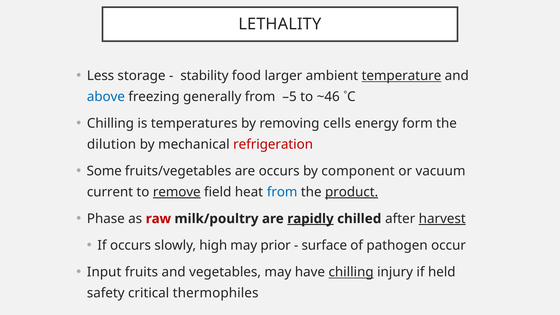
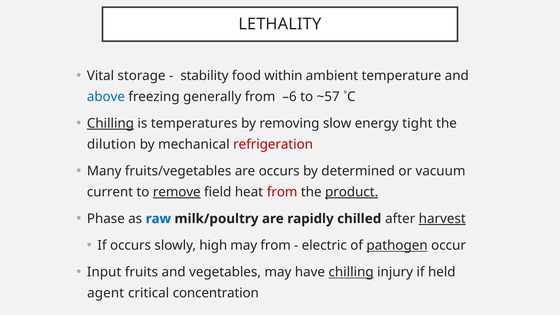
Less: Less -> Vital (100, 76)
larger: larger -> within (283, 76)
temperature underline: present -> none (401, 76)
–5: –5 -> –6 (290, 97)
~46: ~46 -> ~57 (328, 97)
Chilling underline: none -> present (110, 123)
cells: cells -> slow (337, 123)
form: form -> tight (417, 123)
Some: Some -> Many (104, 171)
component: component -> determined (358, 171)
from colour: blue -> red (282, 192)
raw colour: red -> blue (158, 219)
rapidly underline: present -> none (310, 219)
may prior: prior -> from (276, 245)
surface: surface -> electric (324, 245)
pathogen underline: none -> present (397, 245)
safety: safety -> agent (106, 293)
thermophiles: thermophiles -> concentration (216, 293)
